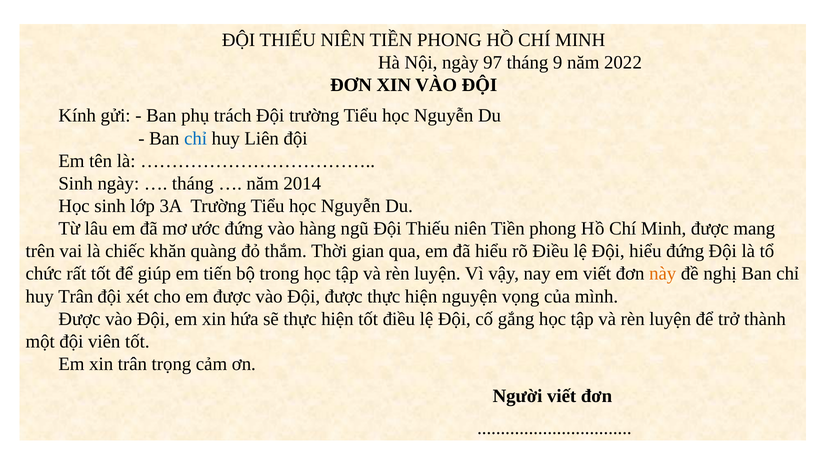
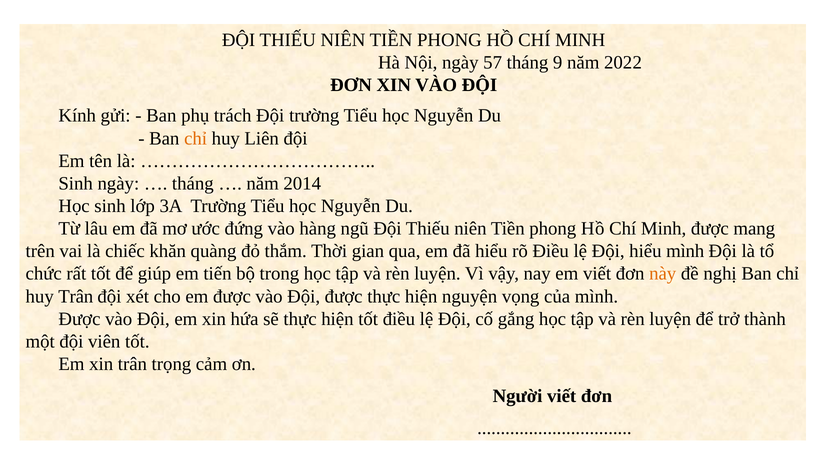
97: 97 -> 57 (493, 62)
chỉ colour: blue -> orange (196, 138)
hiểu đứng: đứng -> mình (685, 251)
